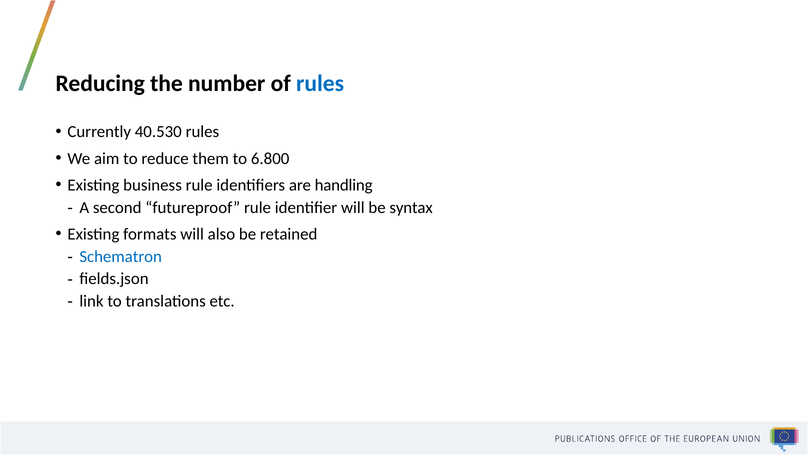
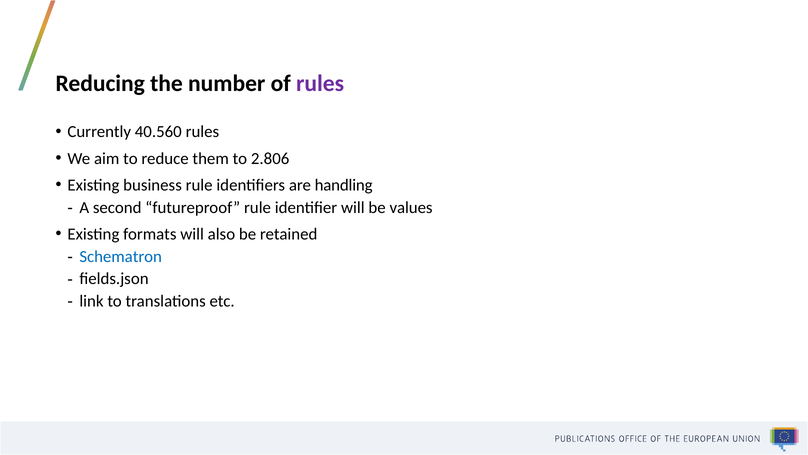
rules colour: blue -> purple (320, 83)
40.530: 40.530 -> 40.560 (158, 132)
6.800: 6.800 -> 2.806 (270, 158)
syntax: syntax -> values (411, 207)
